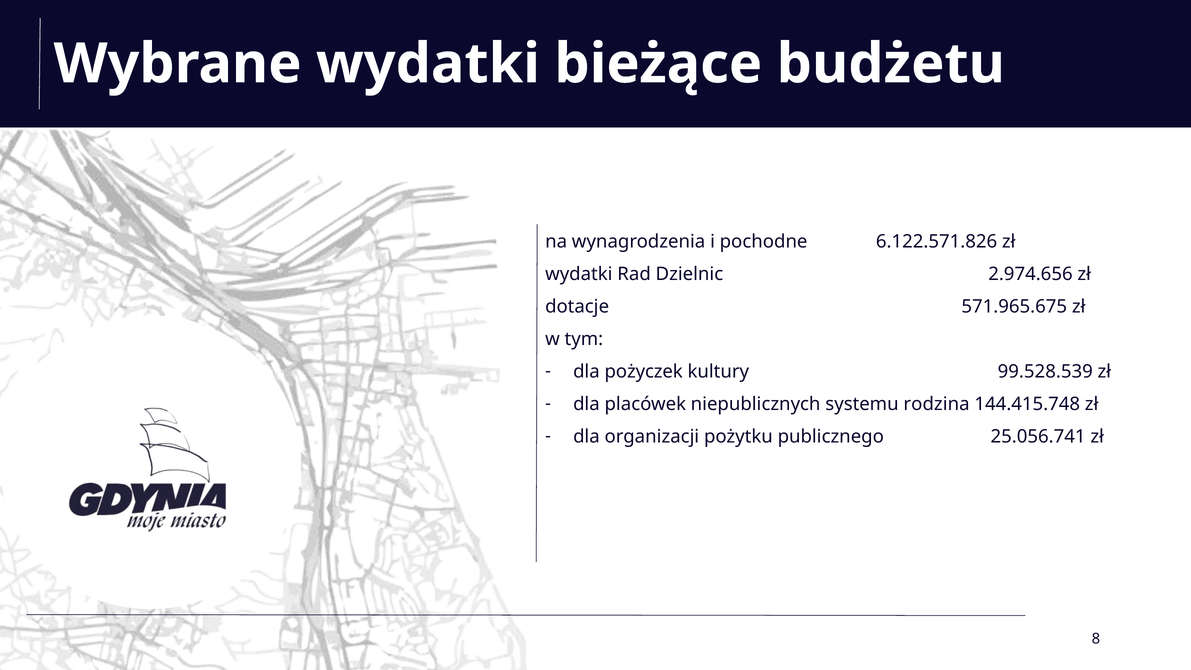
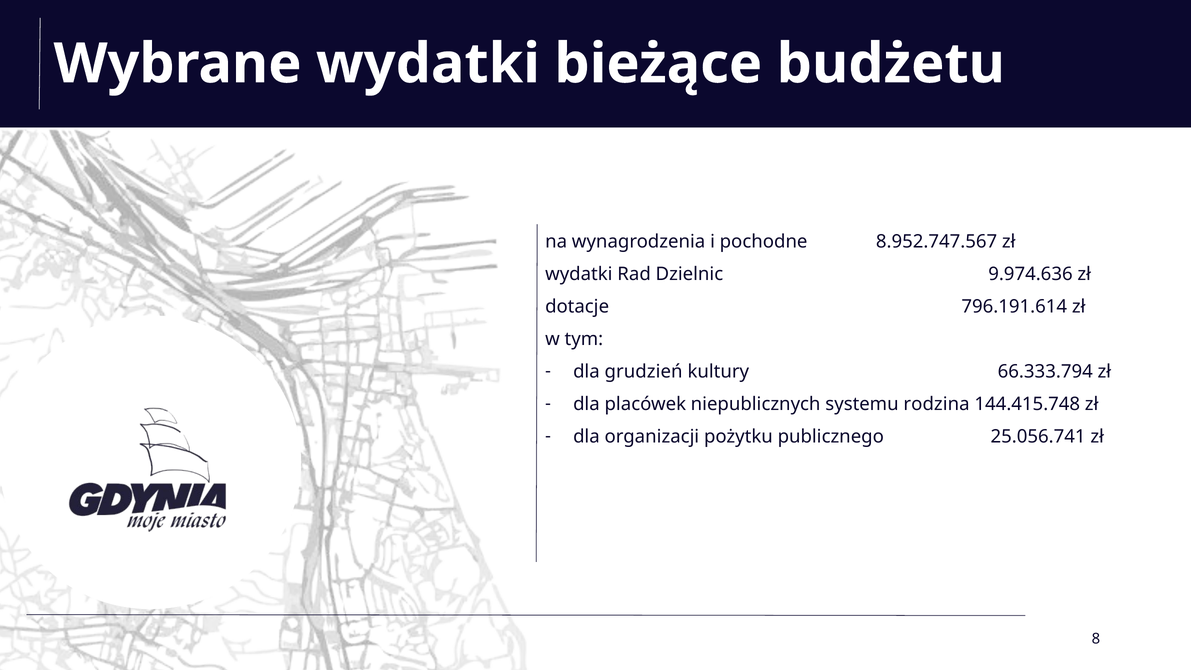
6.122.571.826: 6.122.571.826 -> 8.952.747.567 (937, 242)
2.974.656: 2.974.656 -> 9.974.636 (1030, 274)
571.965.675: 571.965.675 -> 796.191.614 (1014, 307)
pożyczek: pożyczek -> grudzień (644, 372)
99.528.539: 99.528.539 -> 66.333.794 (1045, 372)
